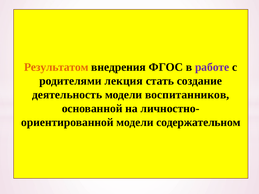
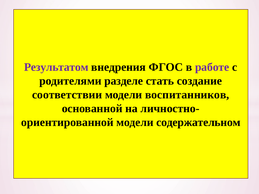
Результатом colour: orange -> purple (56, 67)
лекция: лекция -> разделе (124, 81)
деятельность: деятельность -> соответствии (67, 95)
